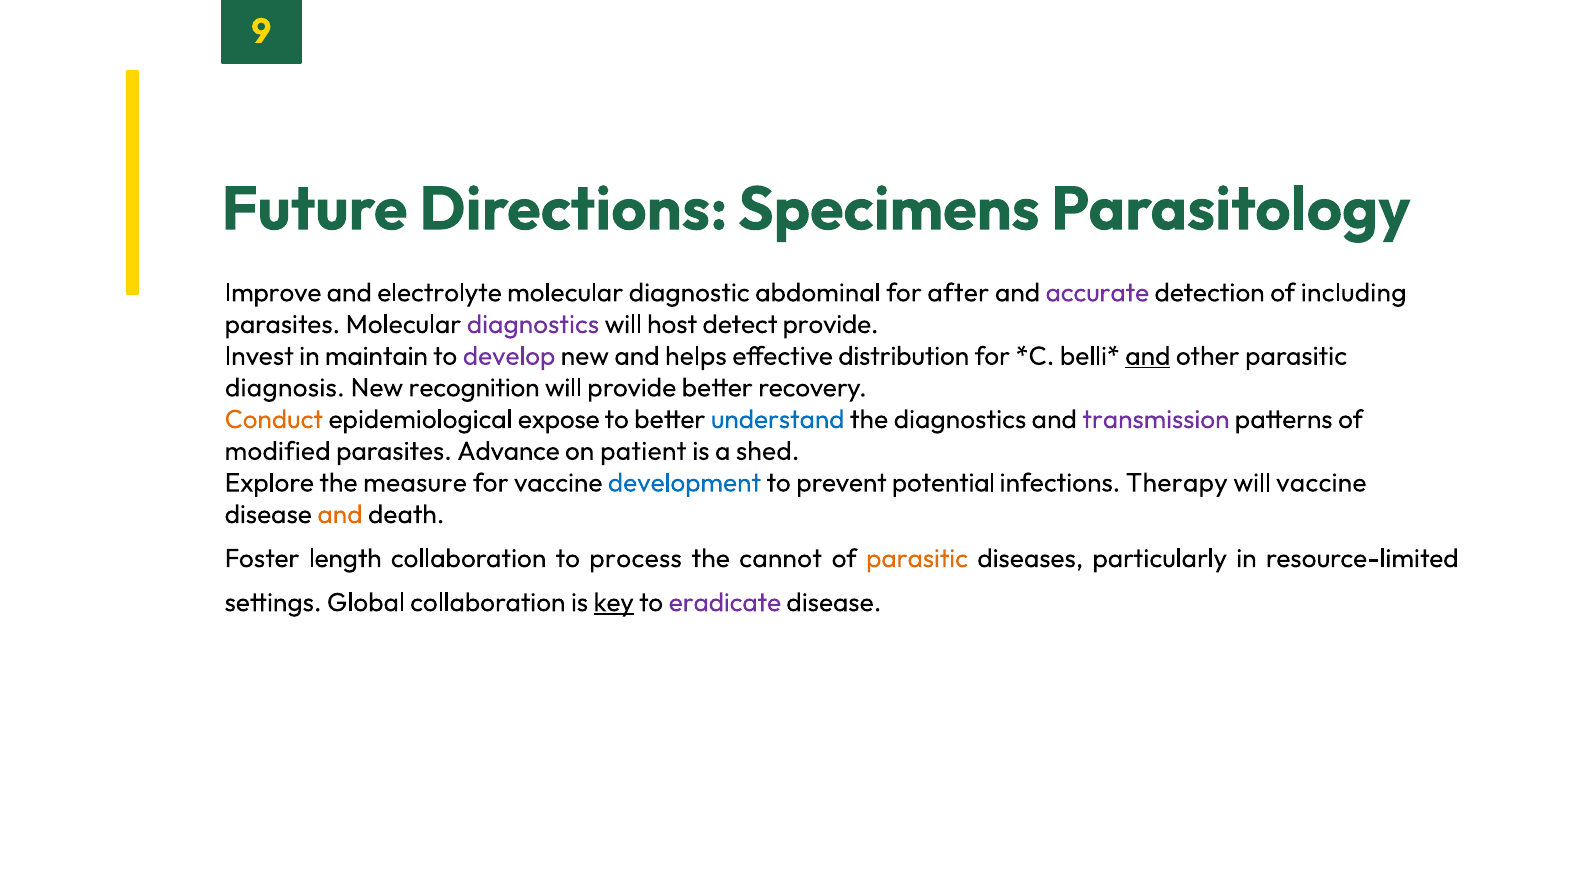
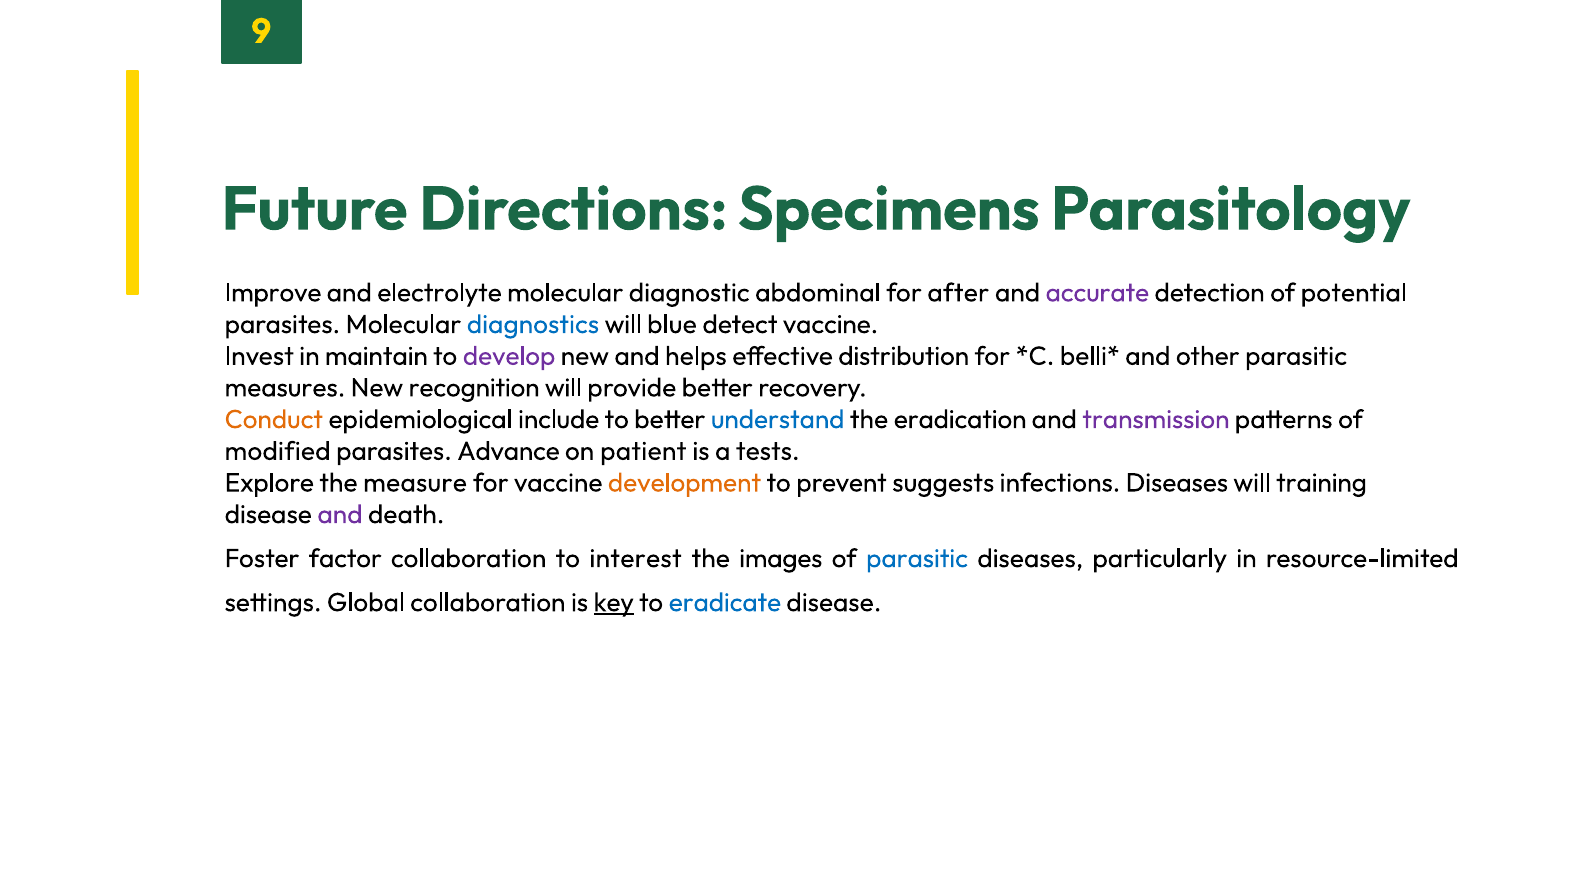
including: including -> potential (1354, 293)
diagnostics colour: purple -> blue (533, 324)
host: host -> blue (672, 324)
detect provide: provide -> vaccine (831, 324)
and underline: present -> none (1148, 356)
diagnosis: diagnosis -> measures (285, 388)
expose: expose -> include (559, 419)
the diagnostics: diagnostics -> eradication (960, 419)
shed: shed -> tests (768, 451)
development colour: blue -> orange (684, 483)
potential: potential -> suggests (943, 483)
infections Therapy: Therapy -> Diseases (1177, 483)
will vaccine: vaccine -> training (1322, 483)
and colour: orange -> purple (340, 515)
length: length -> factor (345, 559)
process: process -> interest (636, 559)
cannot: cannot -> images (781, 559)
parasitic colour: orange -> blue (917, 559)
eradicate colour: purple -> blue (725, 603)
